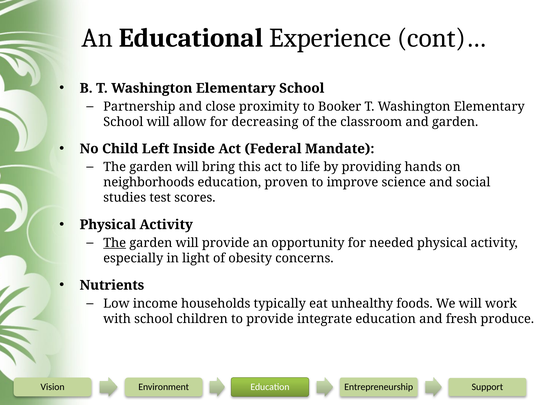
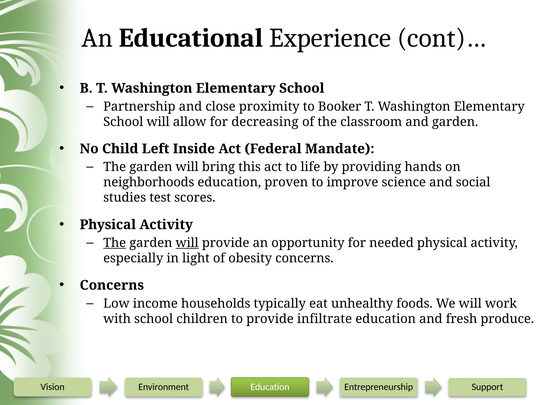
will underline: none -> present (187, 243)
Nutrients: Nutrients -> Concerns (112, 285)
integrate: integrate -> infiltrate (325, 319)
